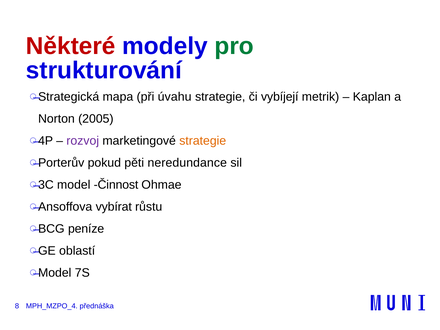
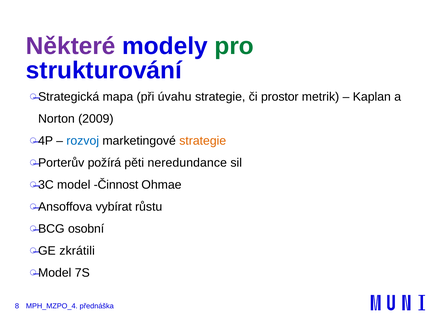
Některé colour: red -> purple (71, 46)
vybíjejí: vybíjejí -> prostor (280, 97)
2005: 2005 -> 2009 (96, 119)
rozvoj colour: purple -> blue (83, 141)
pokud: pokud -> požírá (104, 163)
peníze: peníze -> osobní (86, 229)
oblastí: oblastí -> zkrátili (77, 251)
